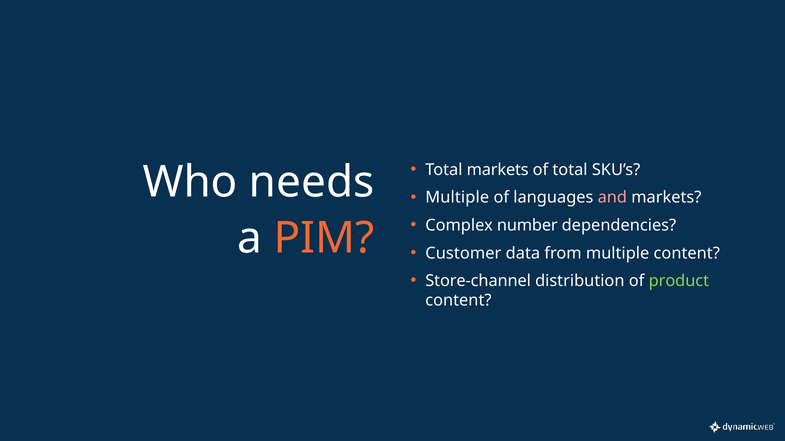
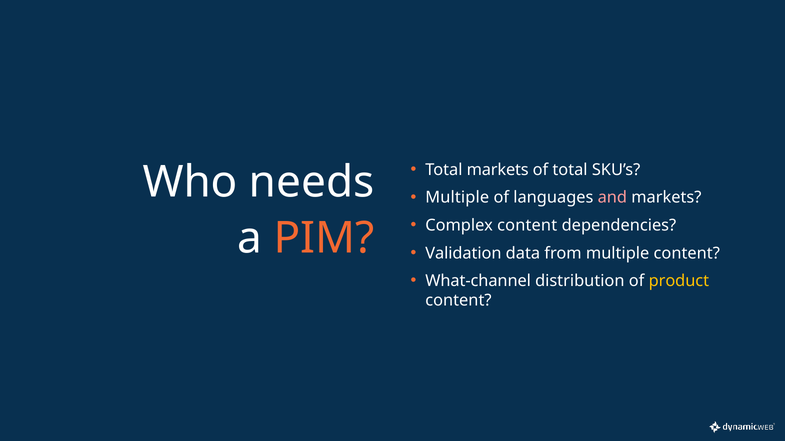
Complex number: number -> content (527, 226)
Customer: Customer -> Validation (463, 253)
Store-channel: Store-channel -> What-channel (478, 281)
product colour: light green -> yellow (679, 281)
